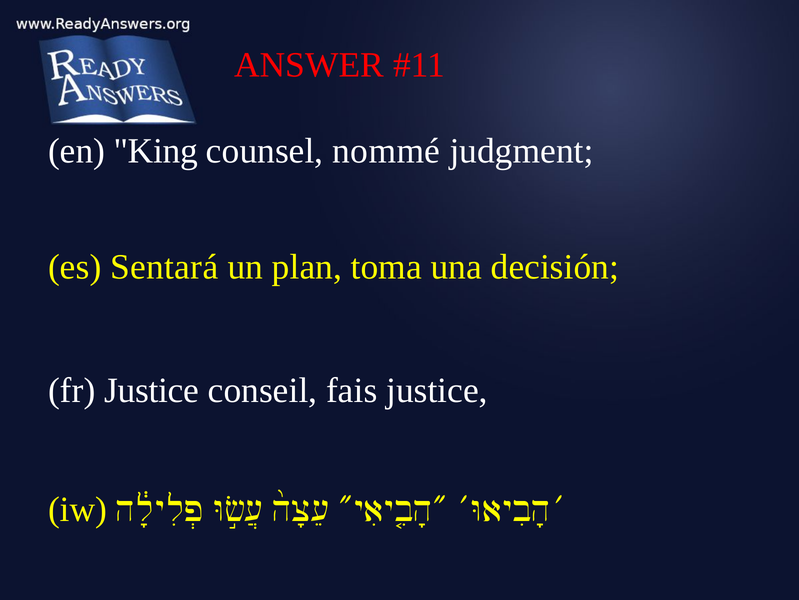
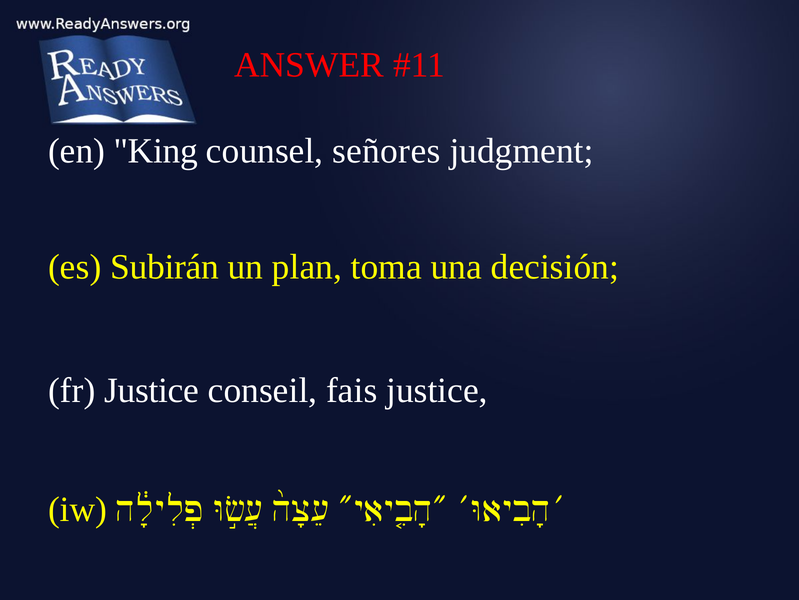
nommé: nommé -> señores (386, 151)
Sentará: Sentará -> Subirán (165, 267)
